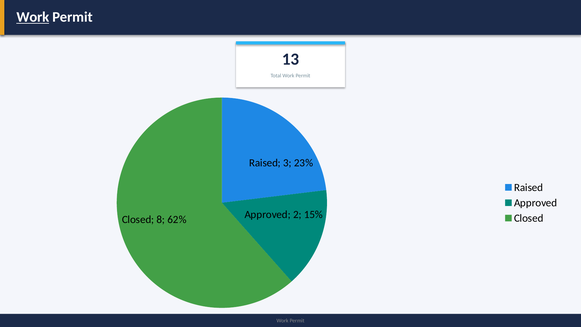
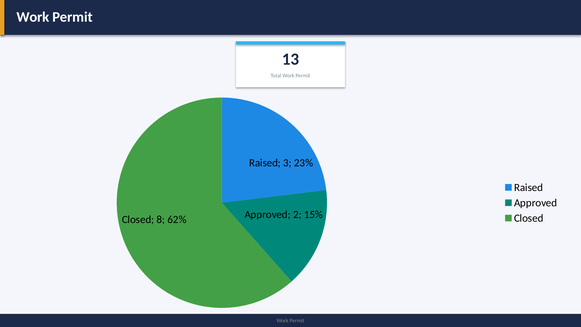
Work underline: present -> none (33, 17)
